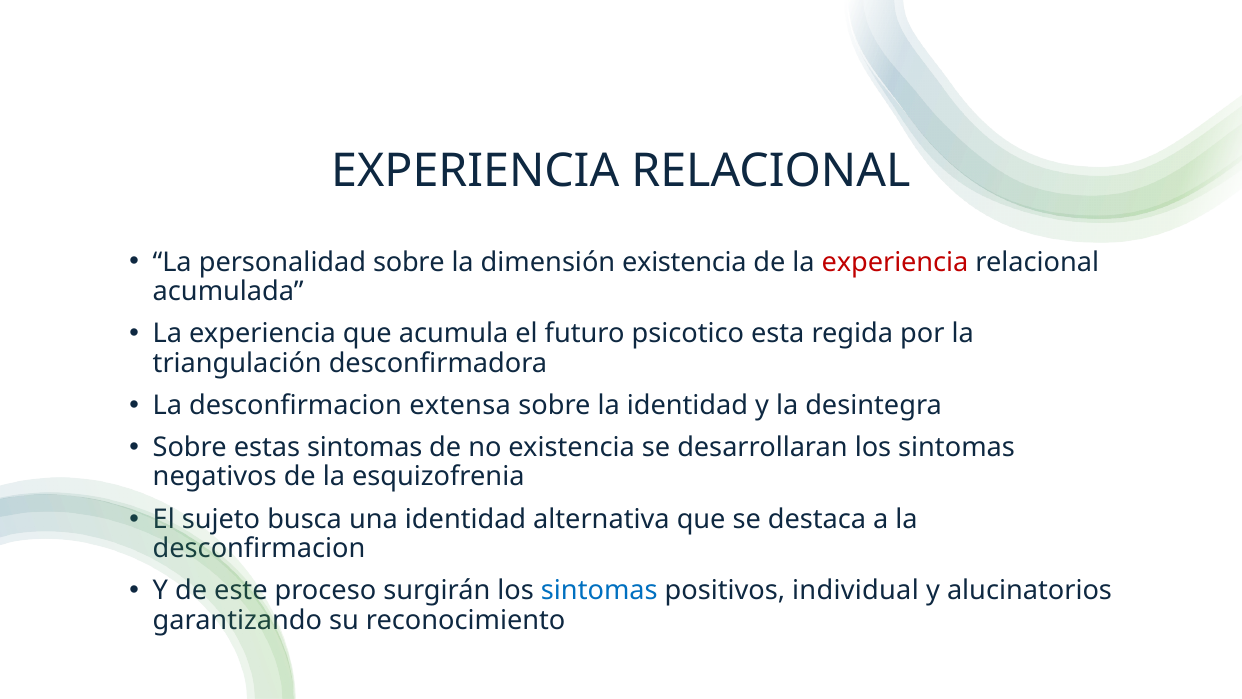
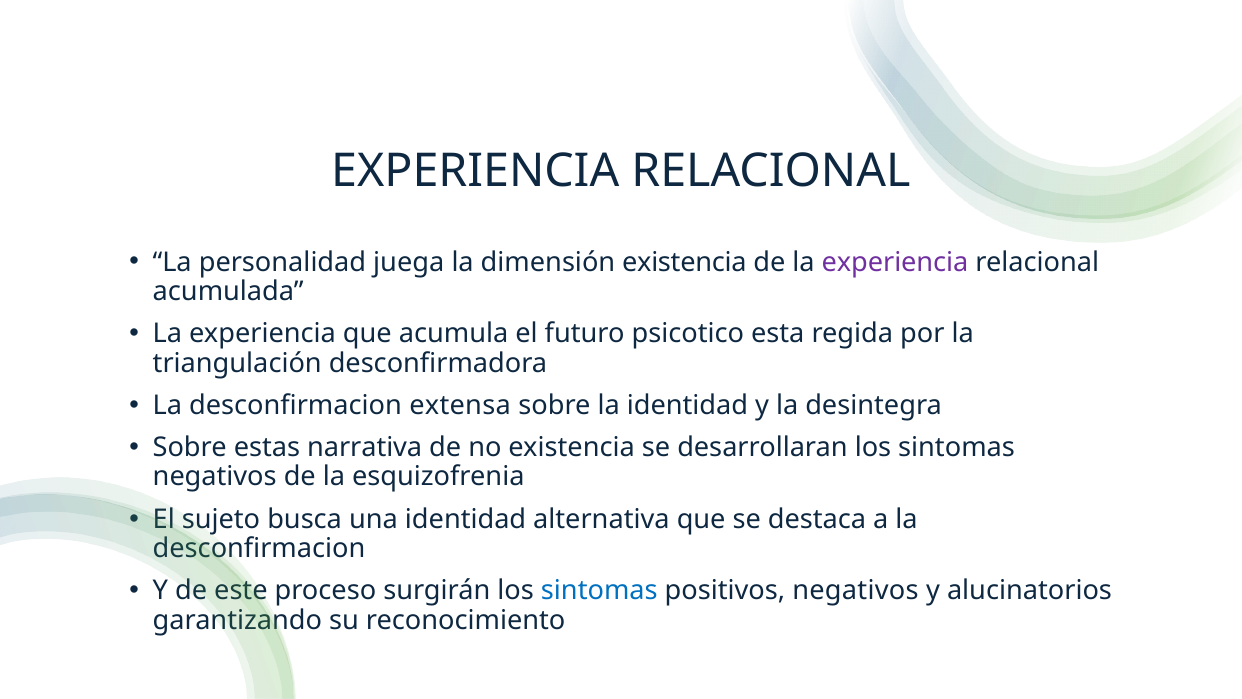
personalidad sobre: sobre -> juega (409, 262)
experiencia colour: red -> purple (895, 262)
estas sintomas: sintomas -> narrativa (365, 447)
positivos individual: individual -> negativos (855, 591)
